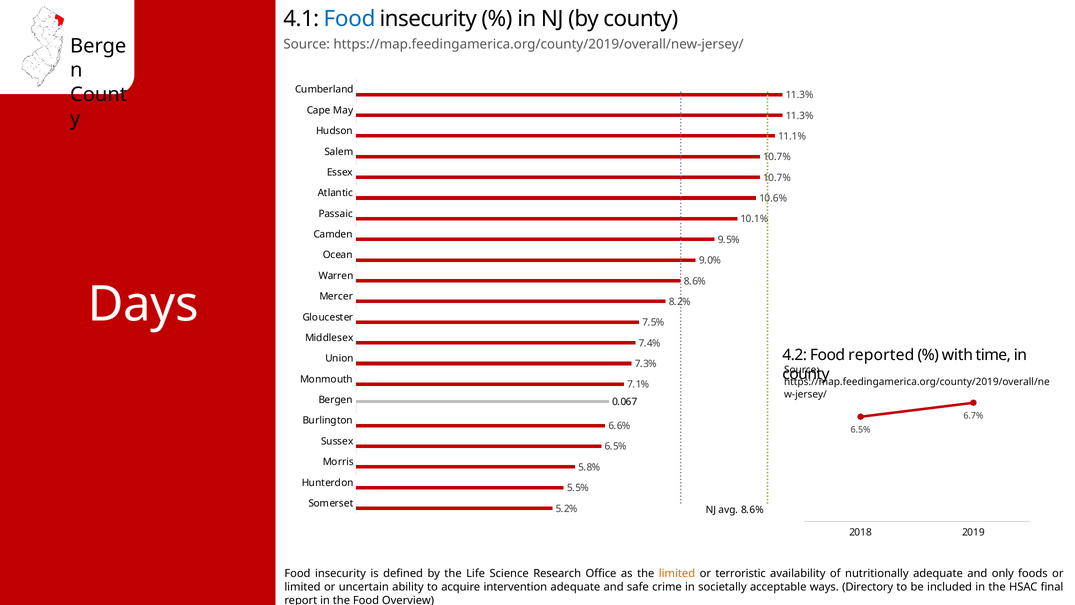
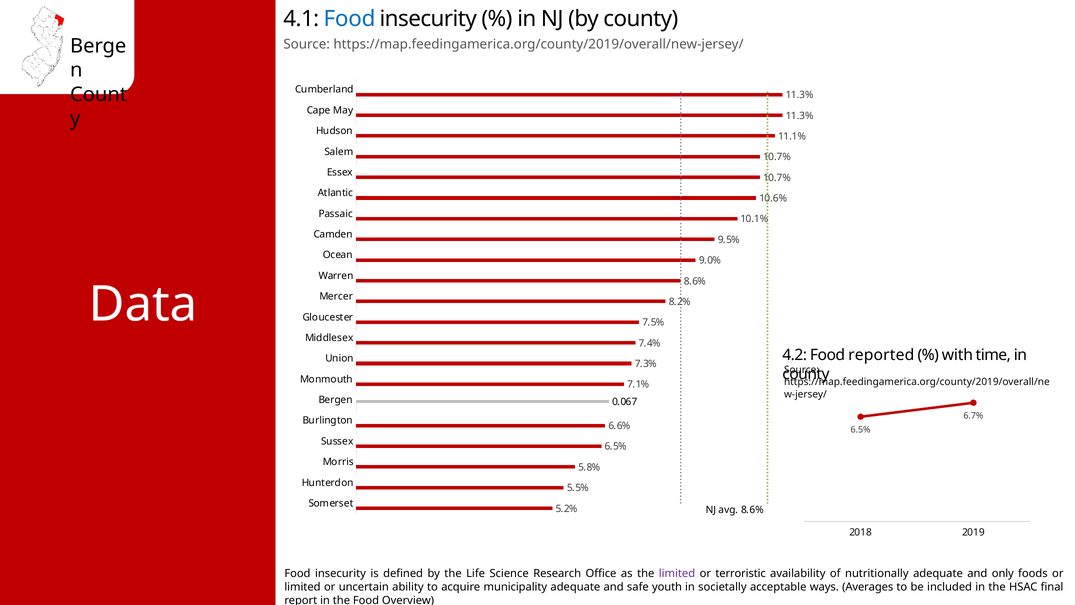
Days: Days -> Data (143, 304)
limited colour: orange -> purple (677, 573)
intervention: intervention -> municipality (515, 587)
crime: crime -> youth (667, 587)
Directory: Directory -> Averages (868, 587)
